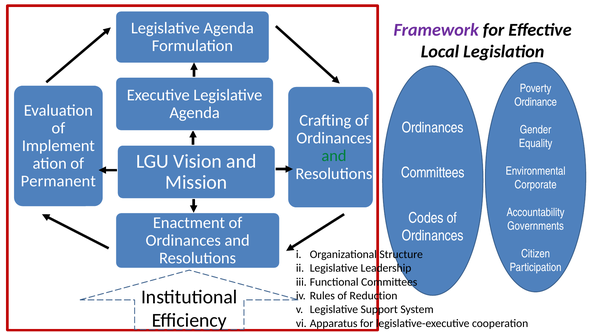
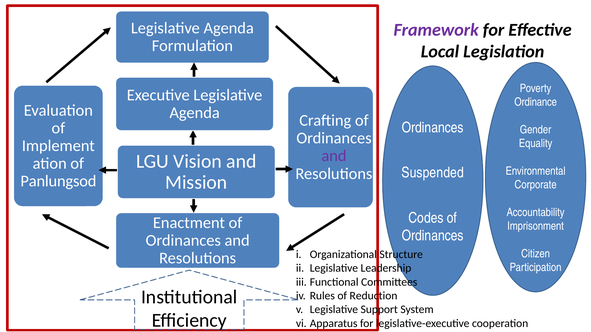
and colour: green -> purple (334, 156)
Committees: Committees -> Suspended (433, 173)
Permanent: Permanent -> Panlungsod (58, 181)
Governments: Governments -> Imprisonment (536, 226)
